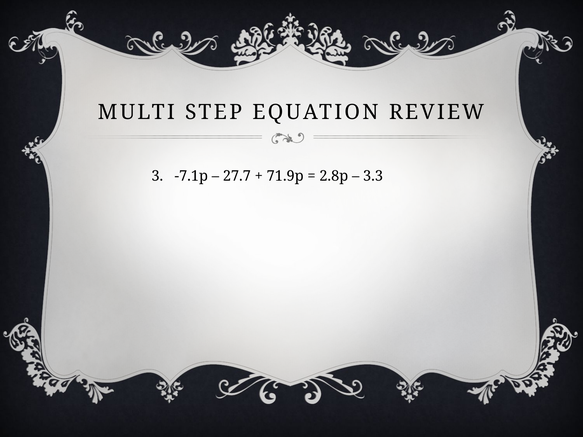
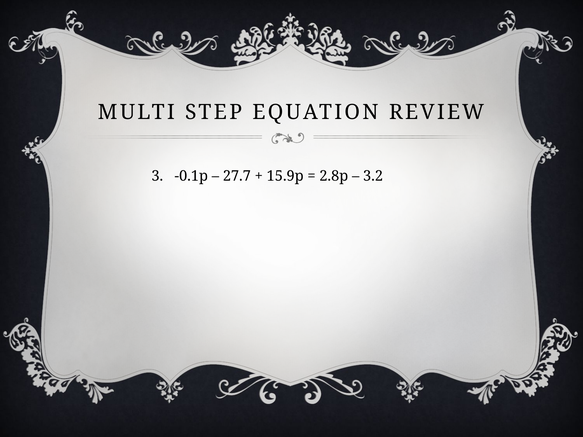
-7.1p: -7.1p -> -0.1p (191, 176)
71.9p: 71.9p -> 15.9p (285, 176)
3.3: 3.3 -> 3.2 (373, 176)
